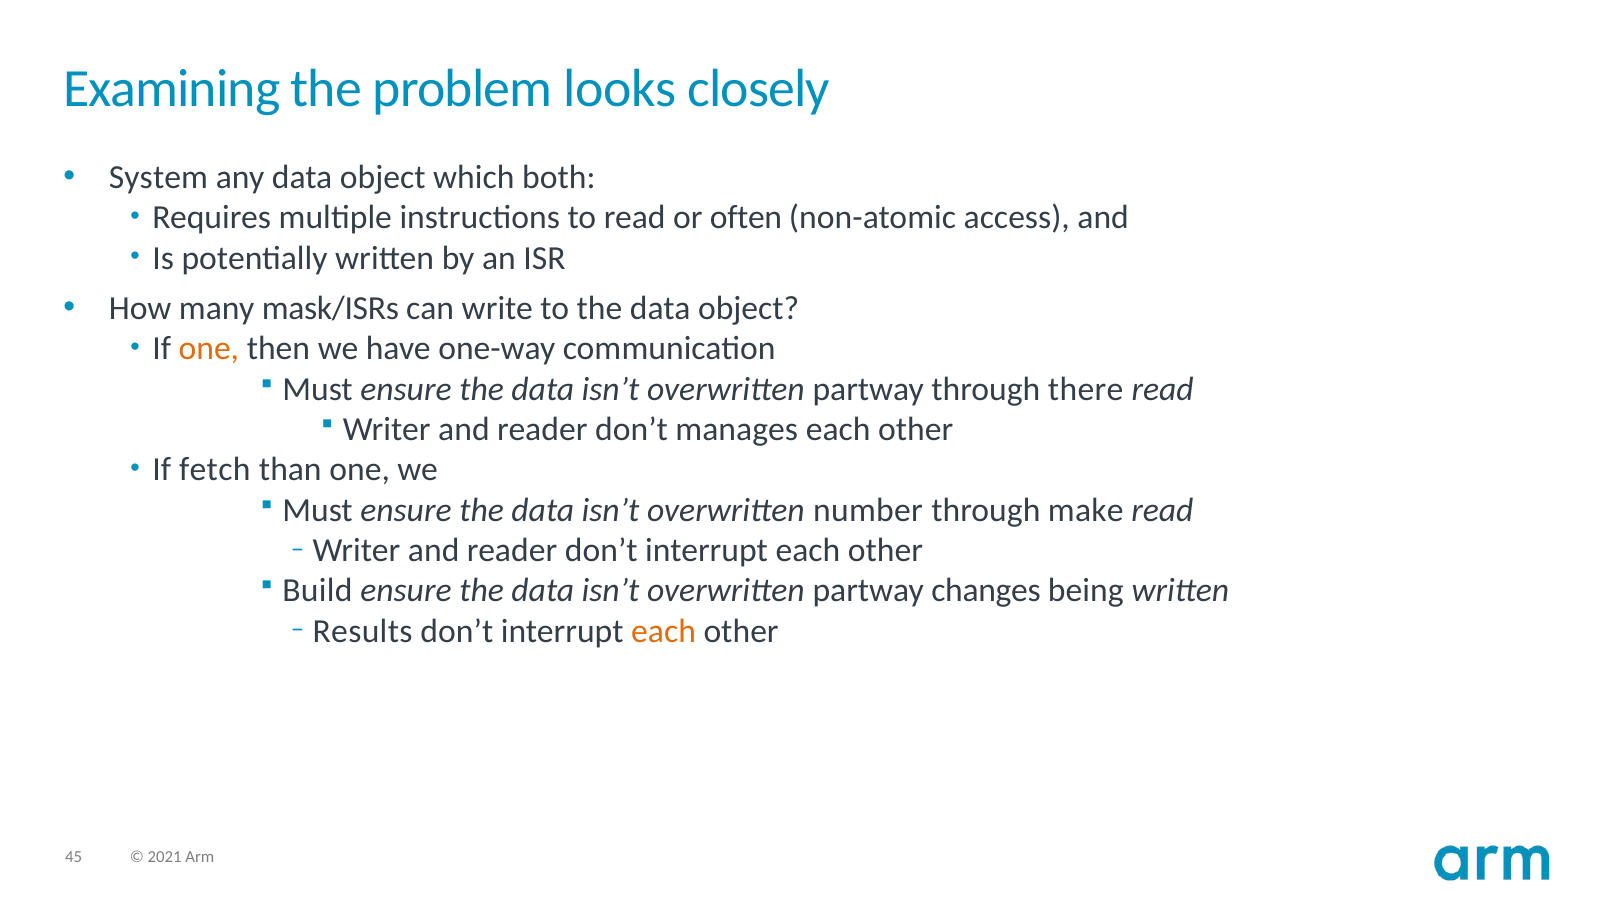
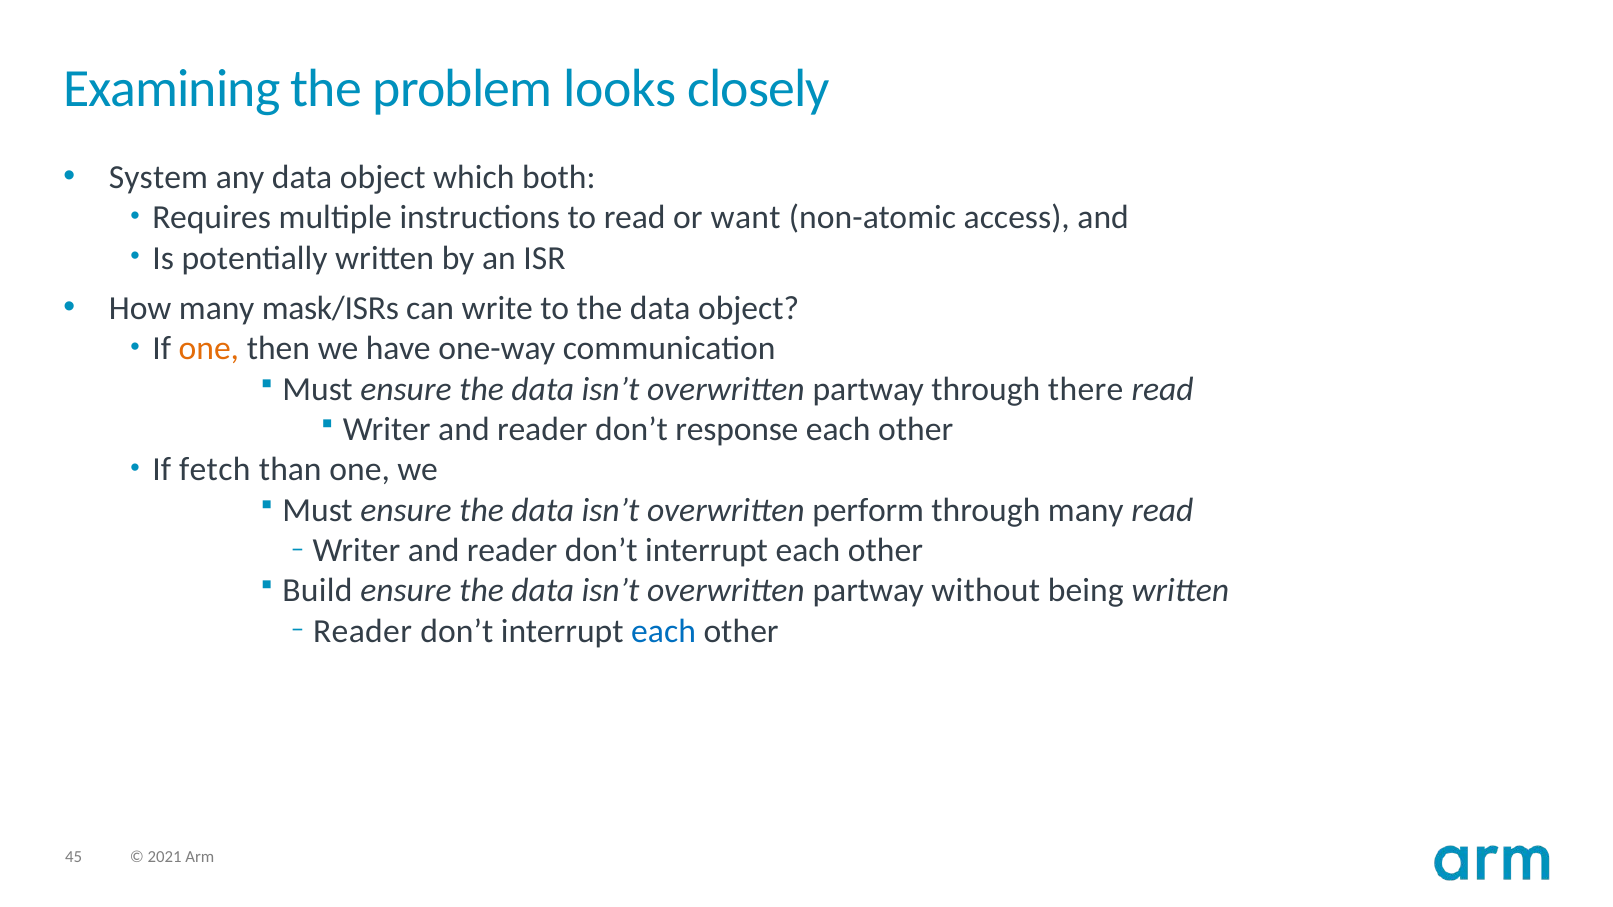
often: often -> want (746, 218)
manages: manages -> response (737, 430)
number: number -> perform (868, 510)
through make: make -> many (1086, 510)
changes: changes -> without (986, 591)
Results: Results -> Reader (363, 631)
each colour: orange -> blue (664, 631)
